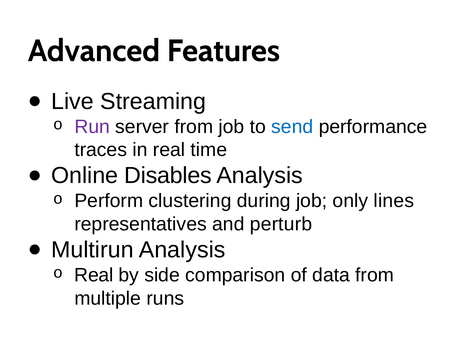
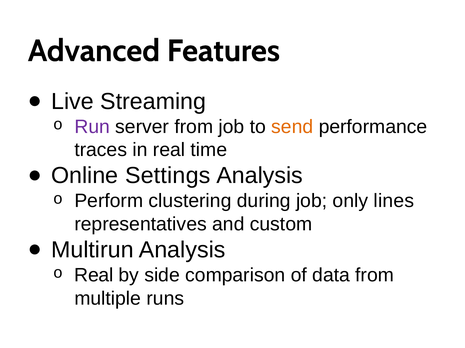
send colour: blue -> orange (292, 127)
Disables: Disables -> Settings (168, 176)
perturb: perturb -> custom (281, 225)
